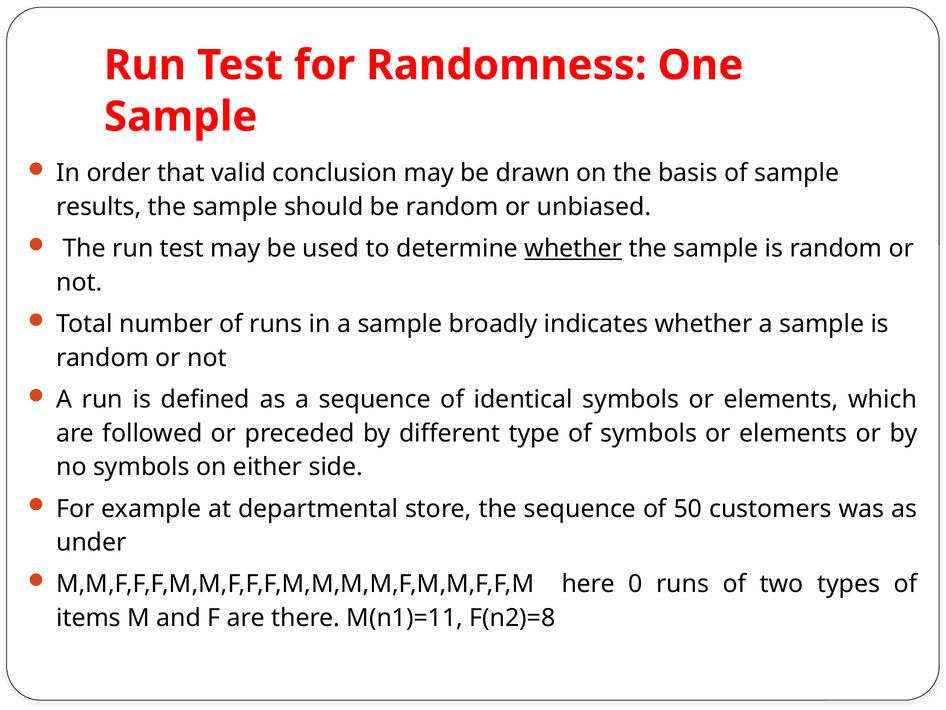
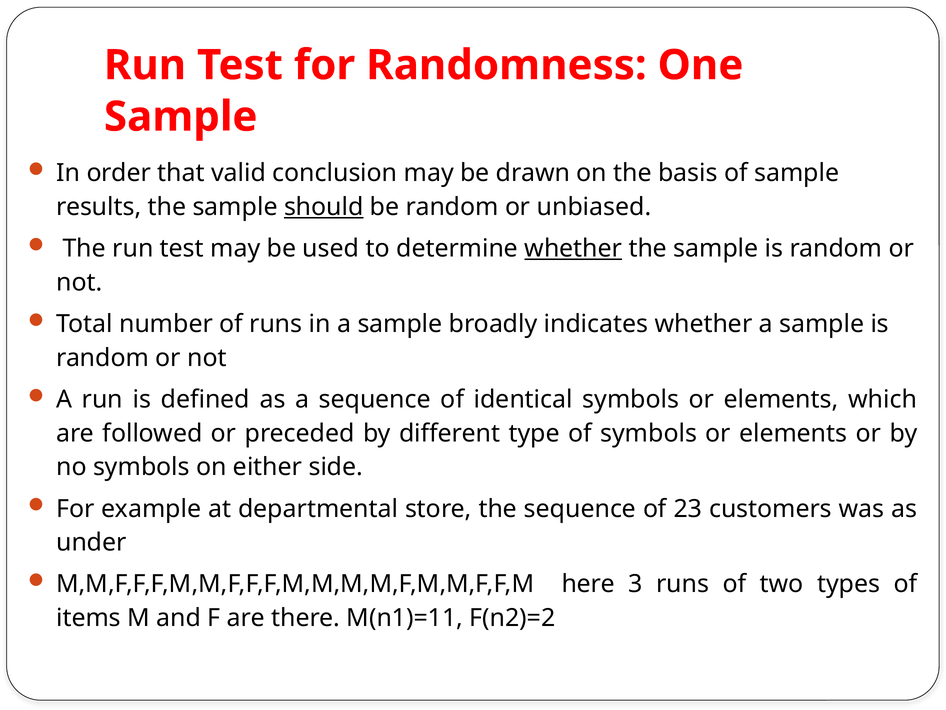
should underline: none -> present (324, 207)
50: 50 -> 23 (688, 508)
0: 0 -> 3 (635, 584)
F(n2)=8: F(n2)=8 -> F(n2)=2 (512, 618)
